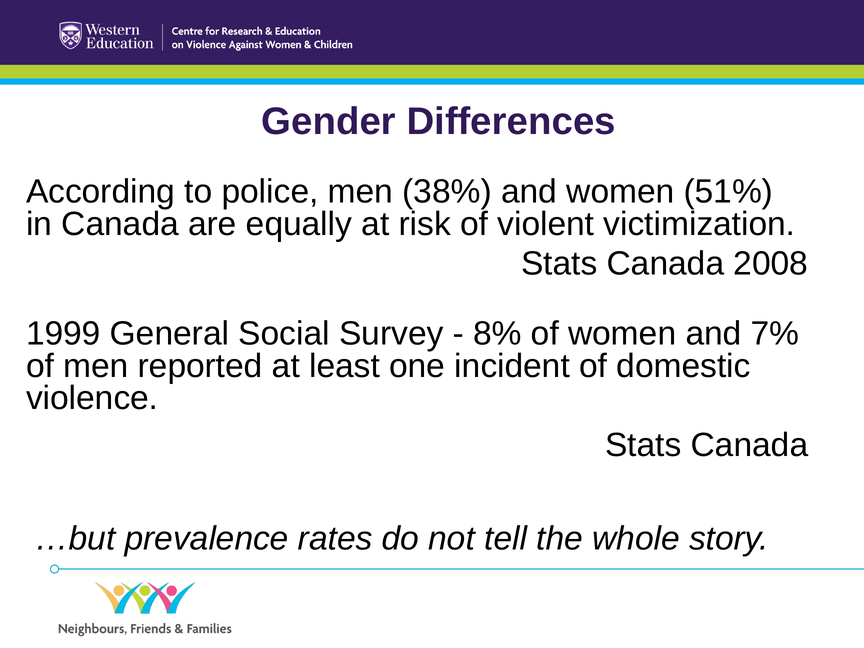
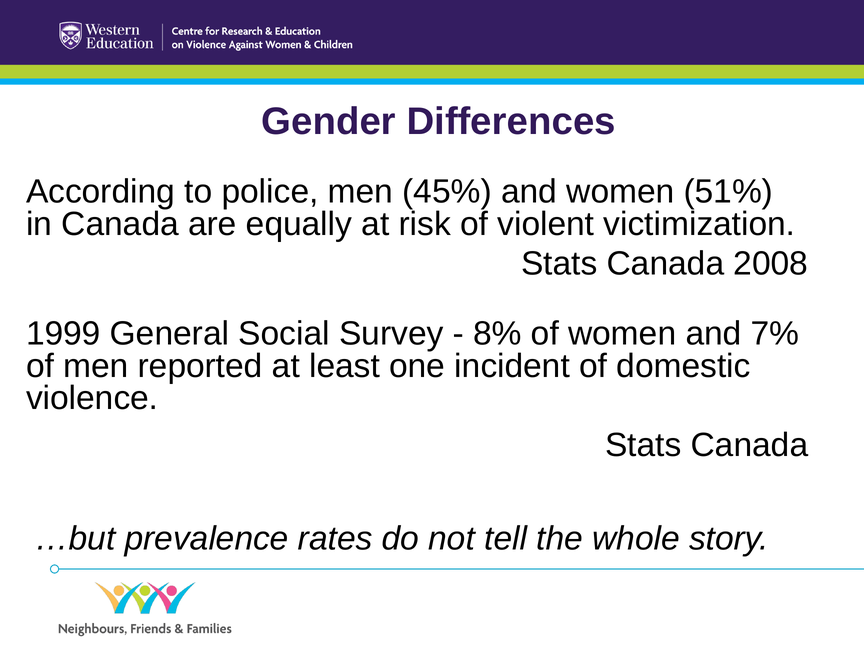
38%: 38% -> 45% (447, 192)
